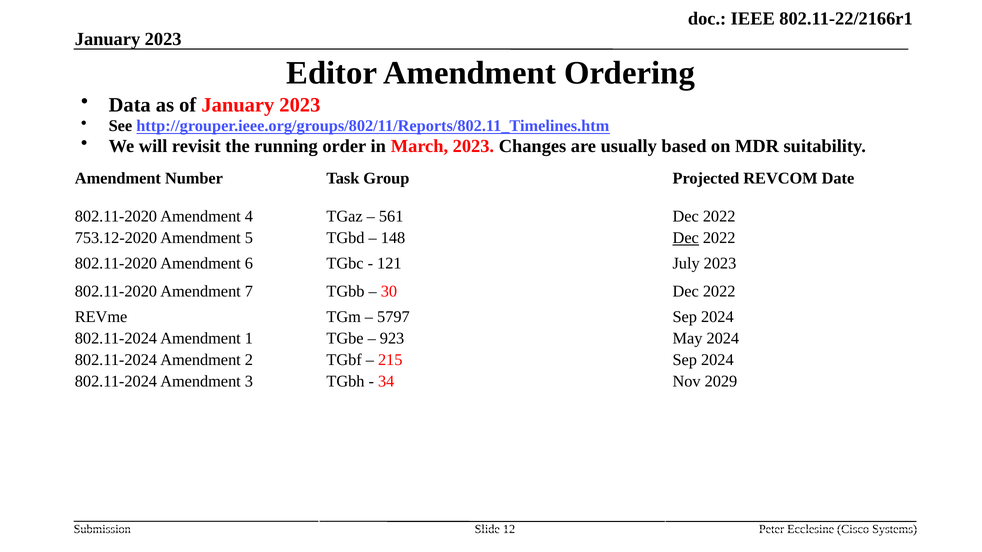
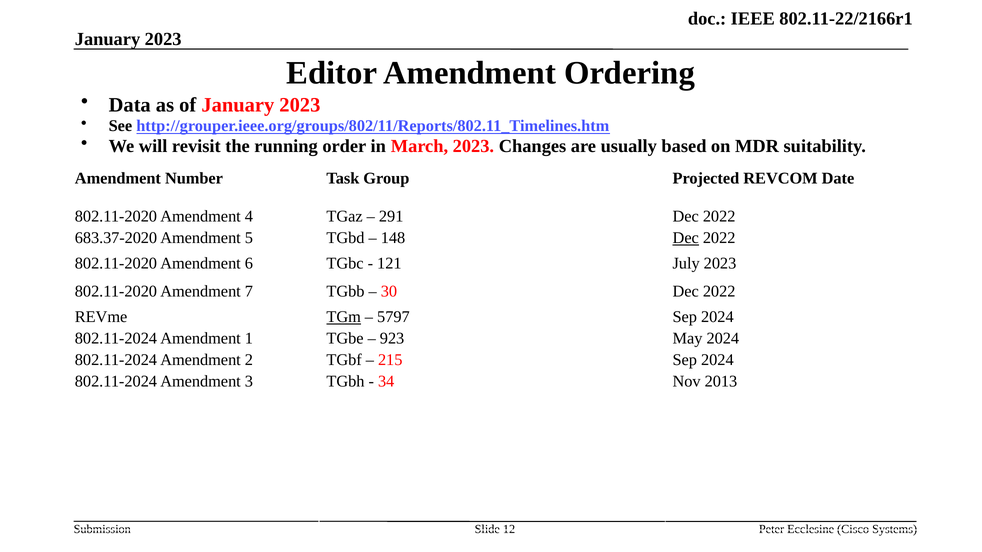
561: 561 -> 291 (391, 217)
753.12-2020: 753.12-2020 -> 683.37-2020 (116, 238)
TGm underline: none -> present (344, 317)
2029: 2029 -> 2013 (721, 382)
